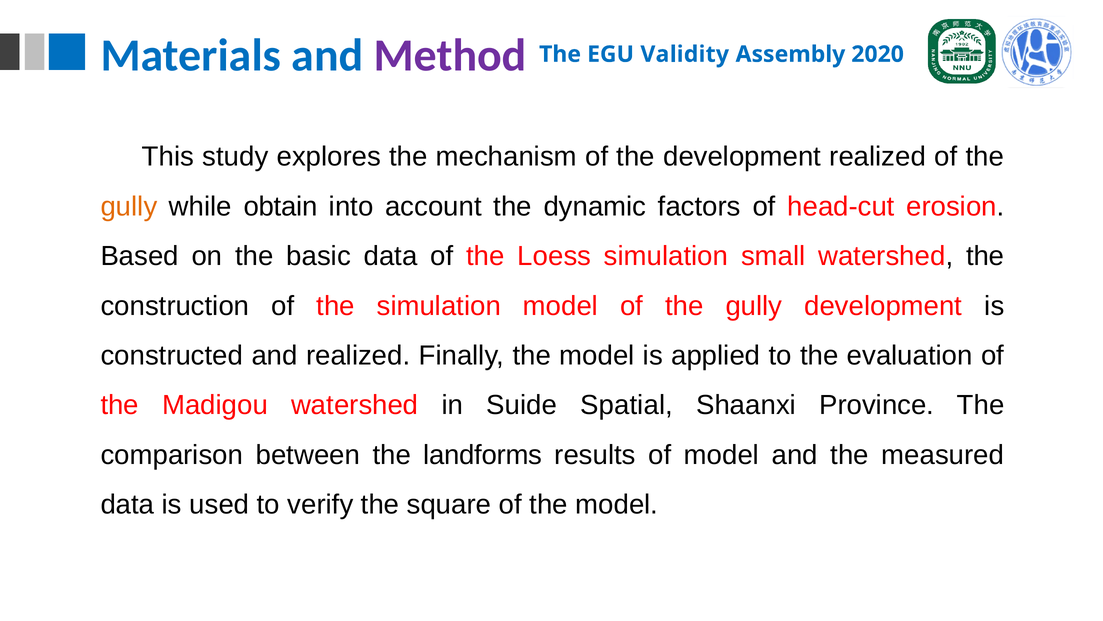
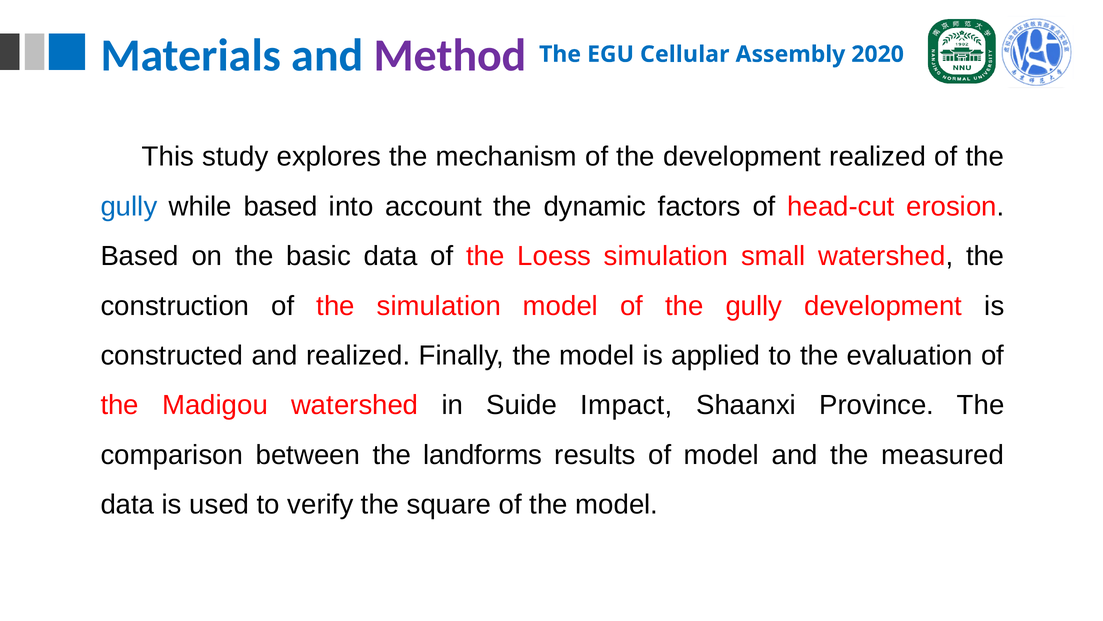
Validity: Validity -> Cellular (685, 54)
gully colour: orange -> blue (129, 206)
while obtain: obtain -> based (281, 206)
Spatial: Spatial -> Impact (626, 405)
